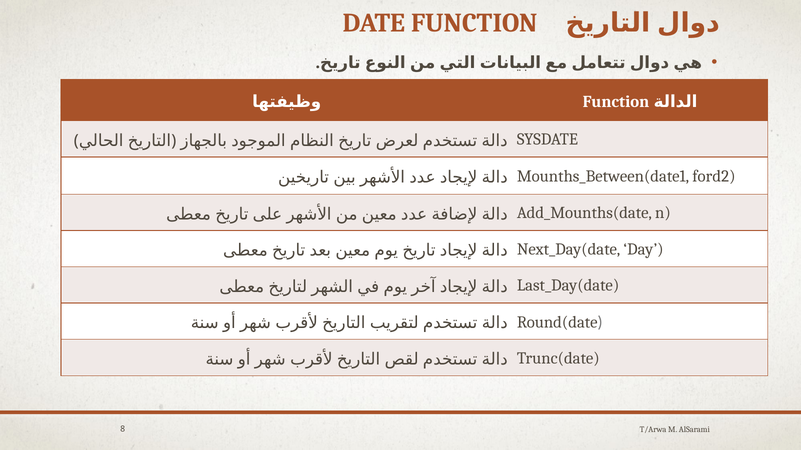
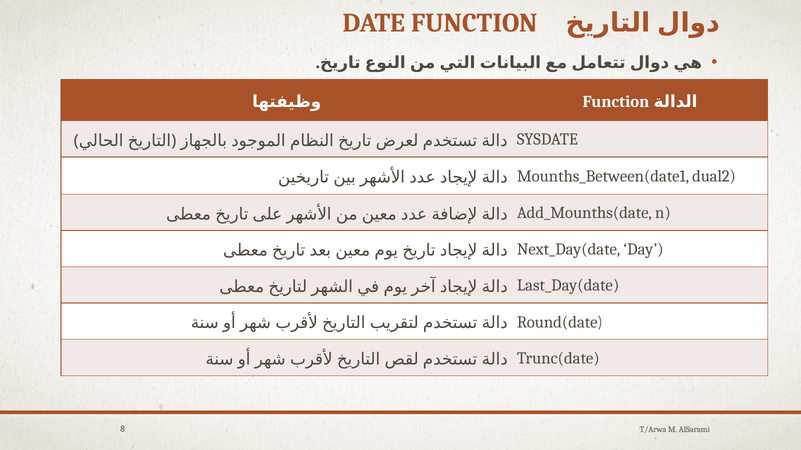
ford2: ford2 -> dual2 (714, 176)
